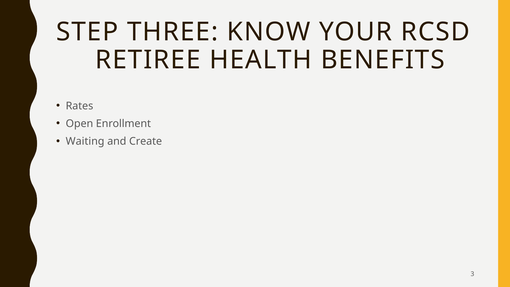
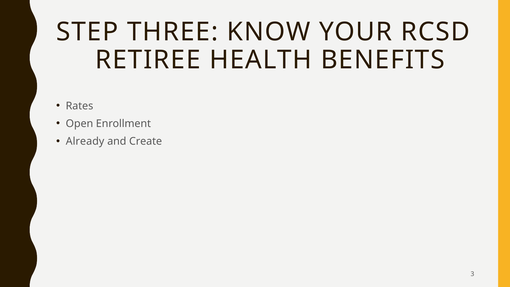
Waiting: Waiting -> Already (85, 141)
